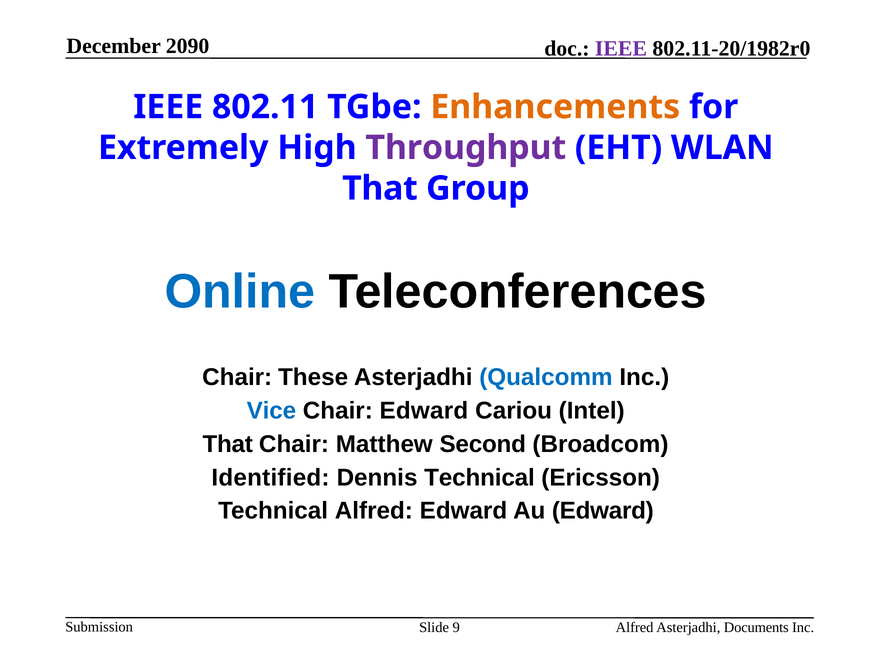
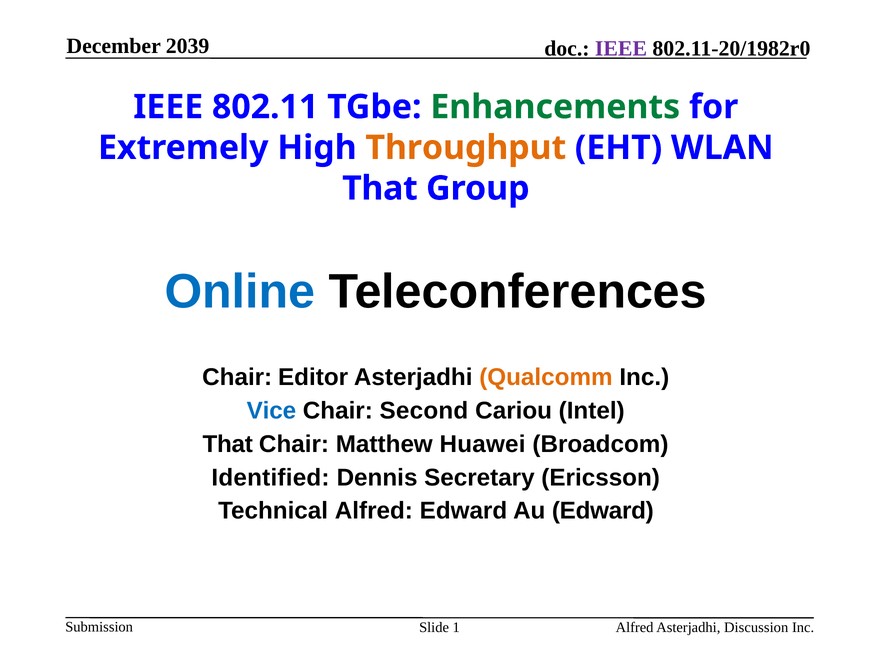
2090: 2090 -> 2039 (188, 46)
Enhancements colour: orange -> green (555, 107)
Throughput colour: purple -> orange (466, 148)
These: These -> Editor (313, 377)
Qualcomm colour: blue -> orange (546, 377)
Chair Edward: Edward -> Second (424, 411)
Second: Second -> Huawei (483, 444)
Dennis Technical: Technical -> Secretary (479, 478)
9: 9 -> 1 (456, 627)
Documents: Documents -> Discussion (756, 627)
